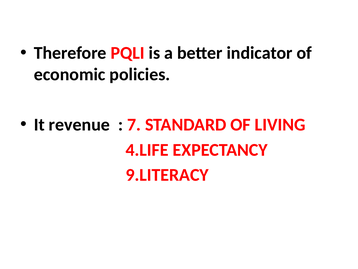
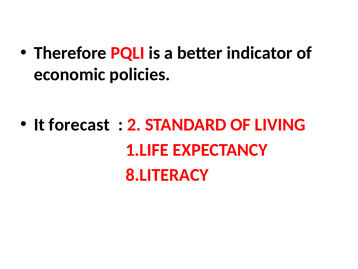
revenue: revenue -> forecast (79, 125)
7: 7 -> 2 (134, 125)
4.LIFE: 4.LIFE -> 1.LIFE (147, 150)
9.LITERACY: 9.LITERACY -> 8.LITERACY (167, 175)
